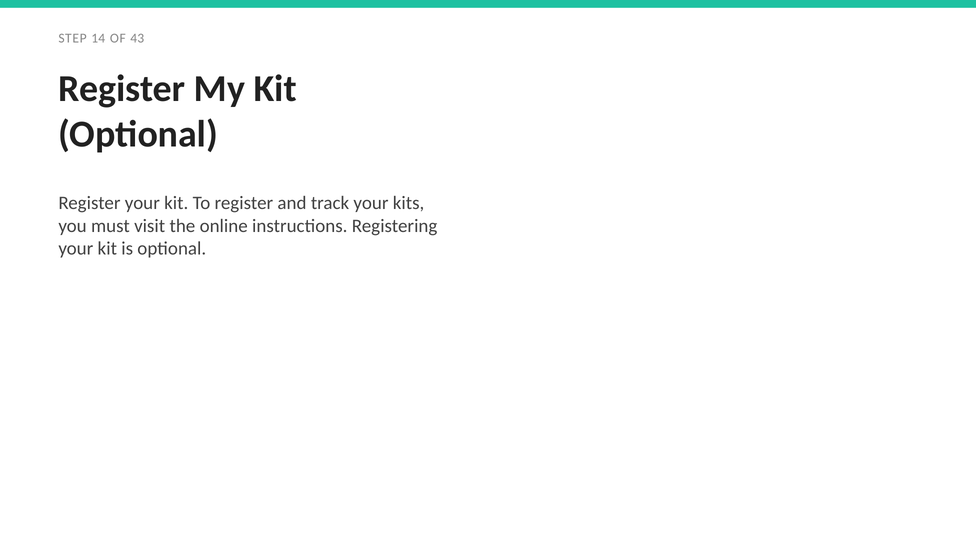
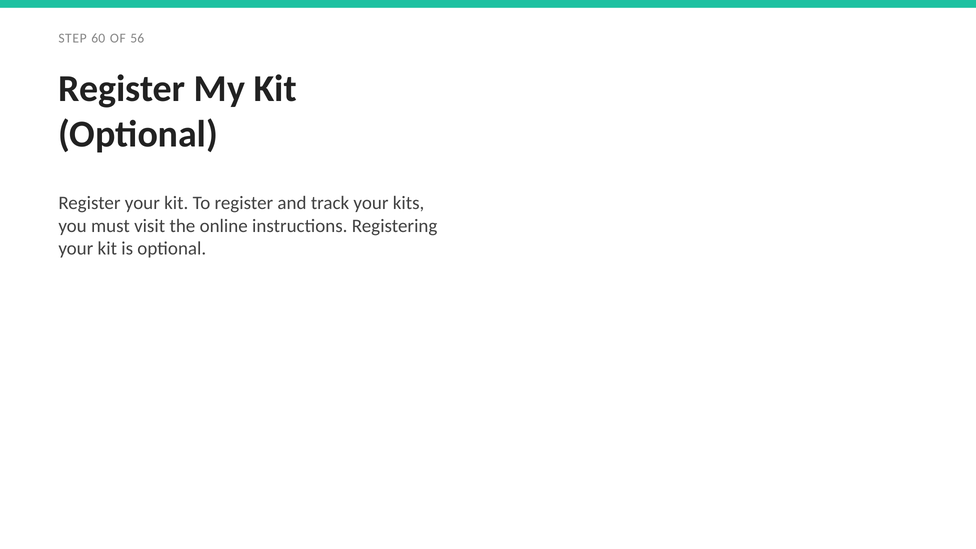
14: 14 -> 60 (98, 38)
43: 43 -> 56 (137, 38)
